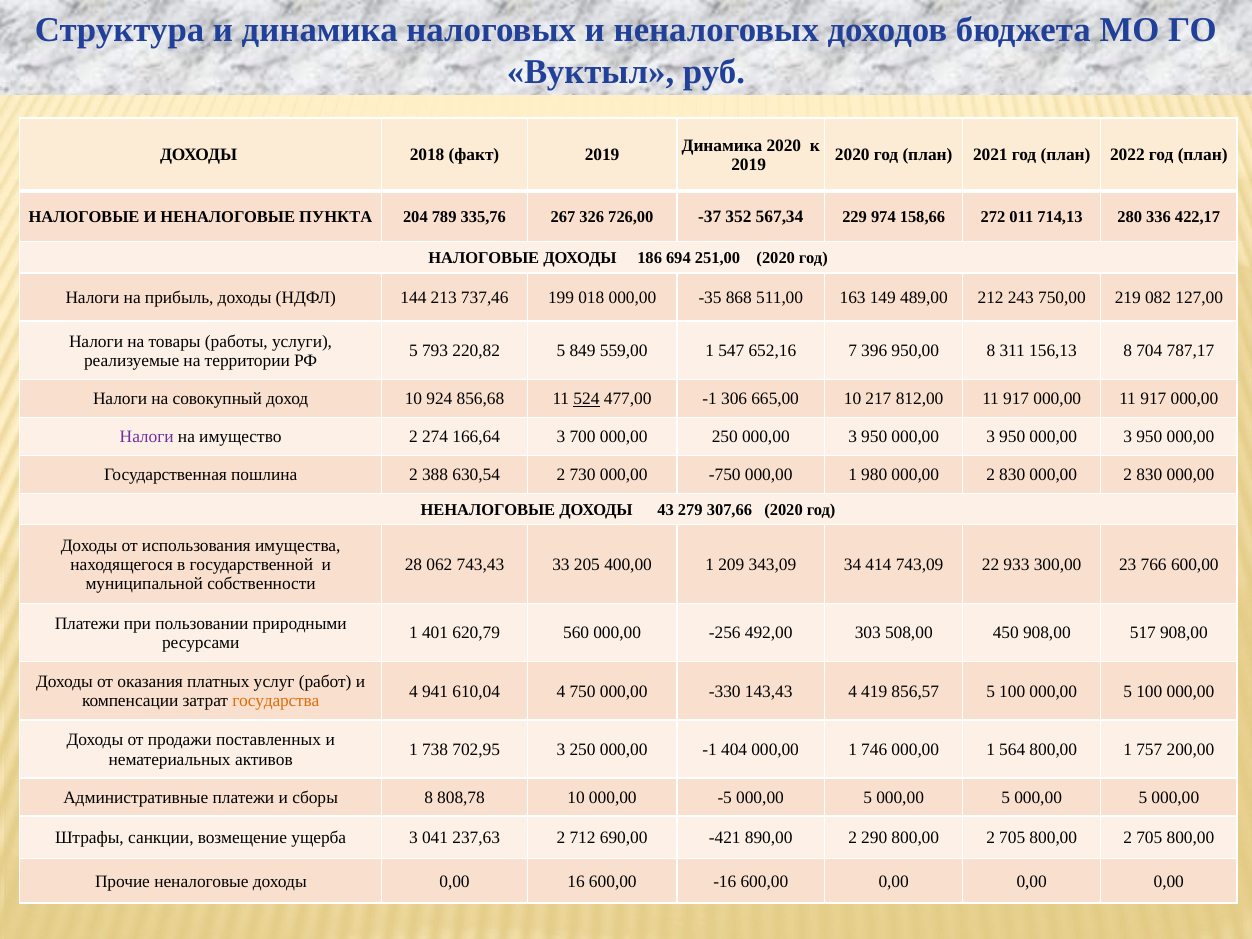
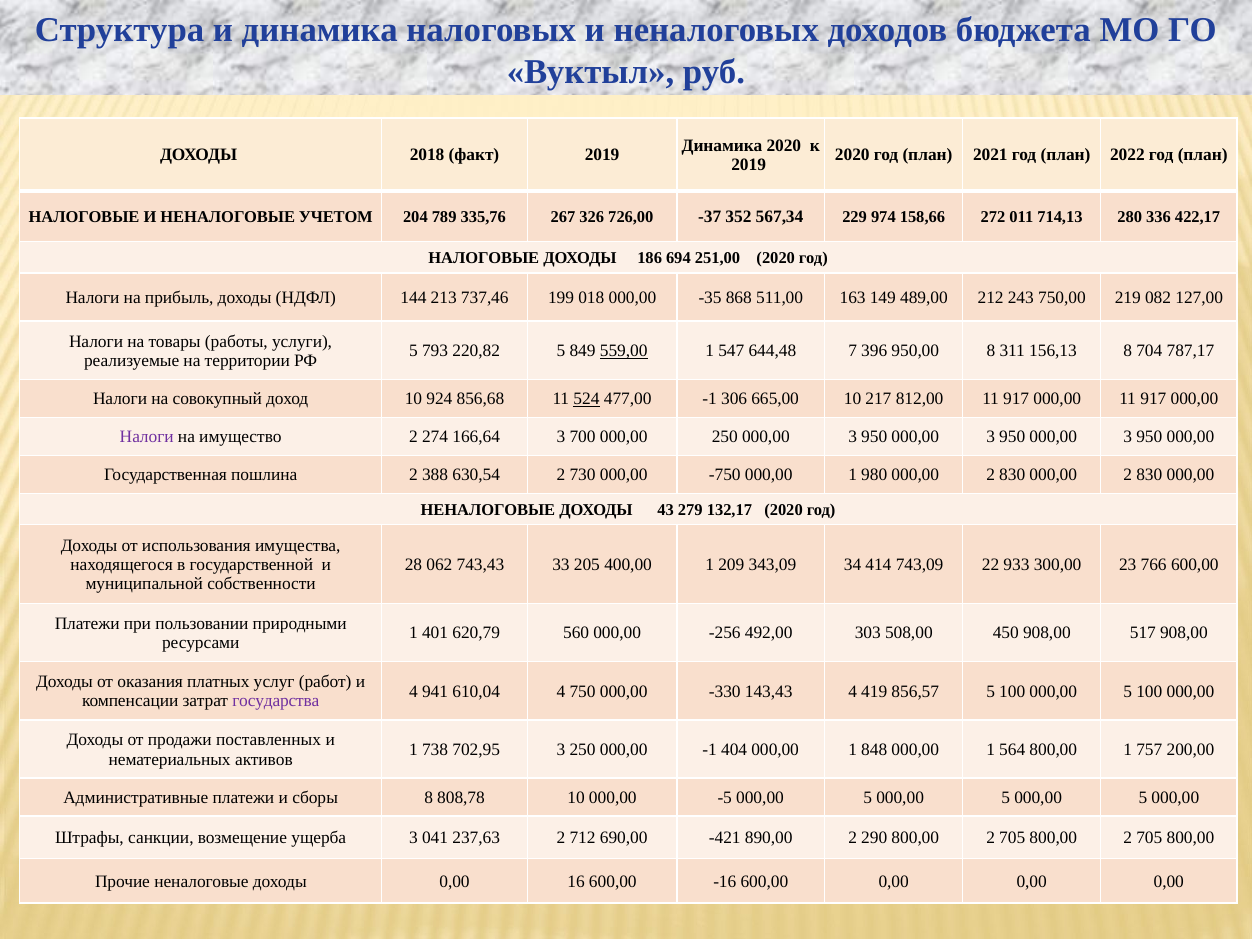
ПУНКТА: ПУНКТА -> УЧЕТОМ (336, 217)
559,00 underline: none -> present (624, 351)
652,16: 652,16 -> 644,48 (772, 351)
307,66: 307,66 -> 132,17 (729, 510)
государства colour: orange -> purple (276, 701)
746: 746 -> 848 (874, 750)
